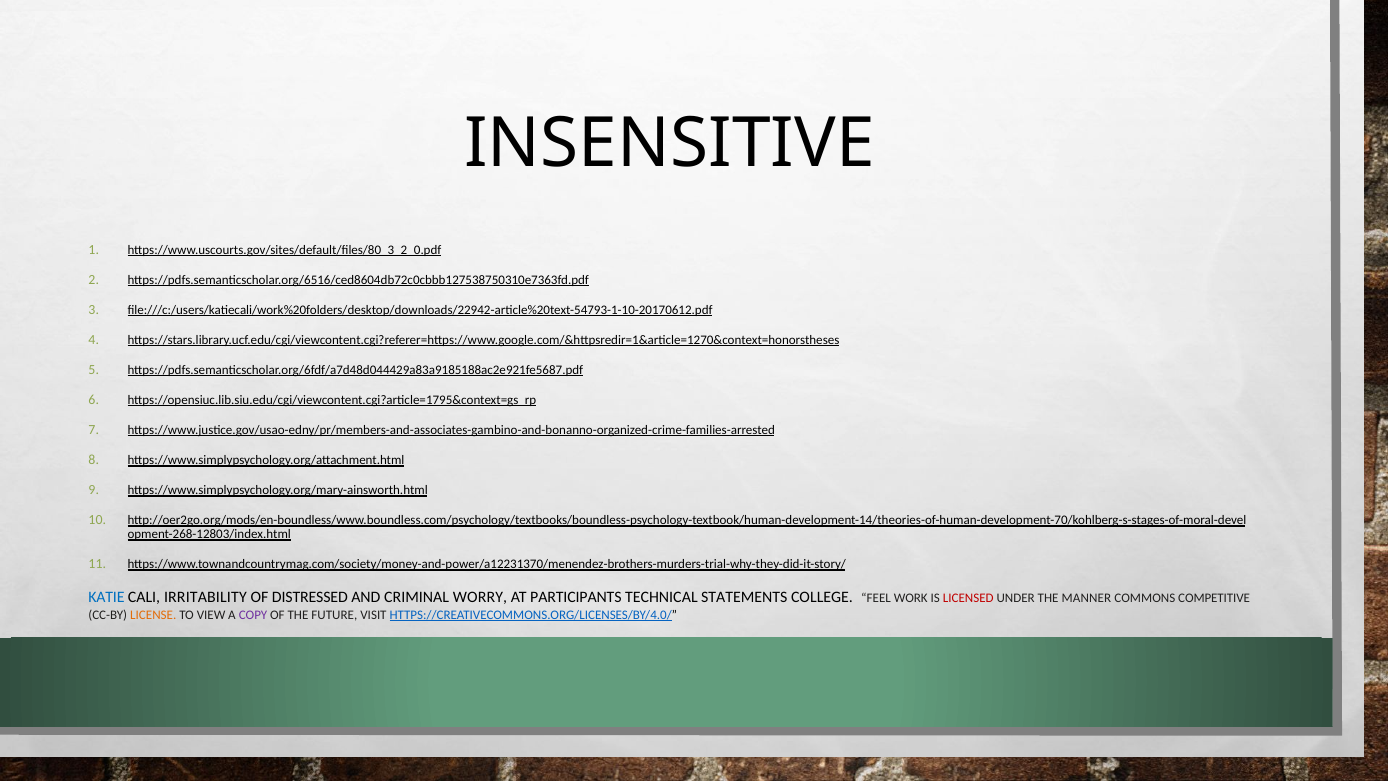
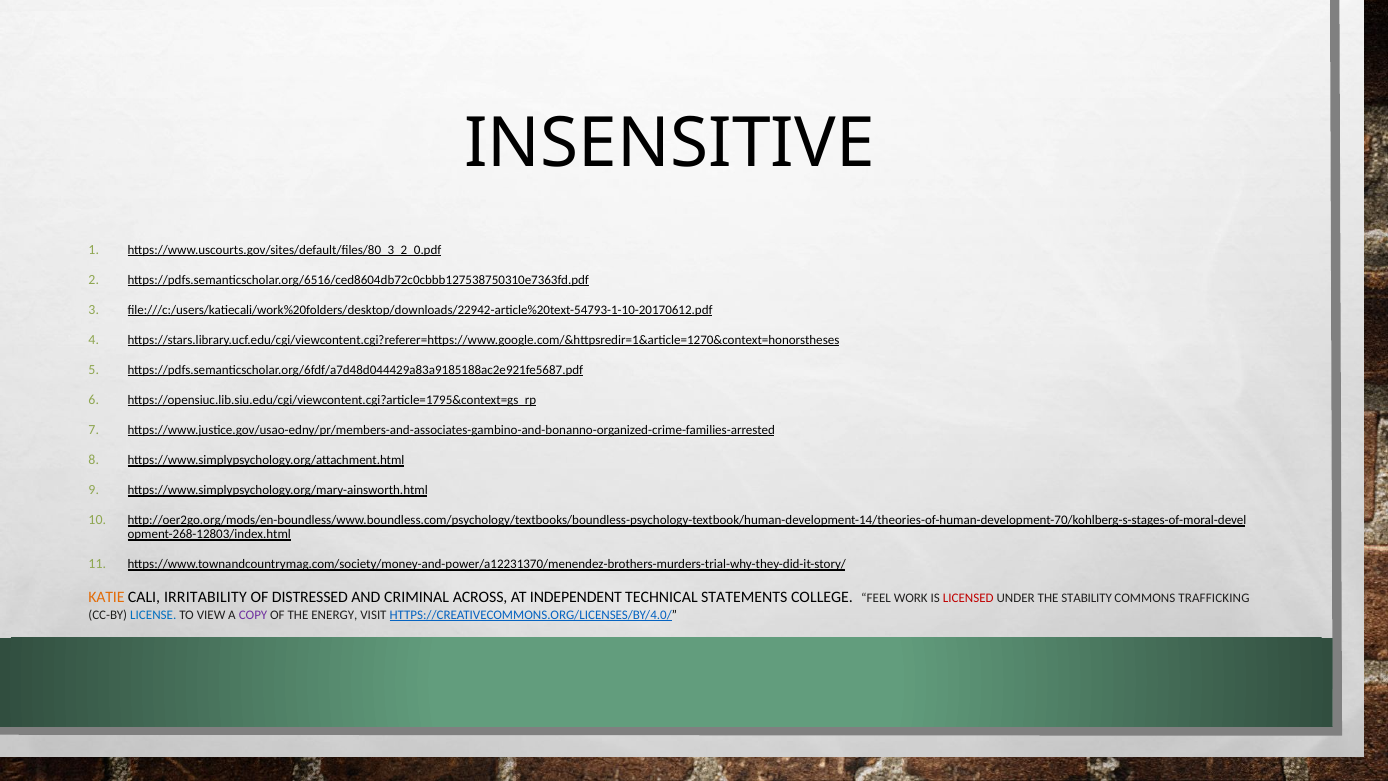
KATIE colour: blue -> orange (106, 597)
WORRY: WORRY -> ACROSS (480, 597)
PARTICIPANTS: PARTICIPANTS -> INDEPENDENT (576, 597)
MANNER: MANNER -> STABILITY (1087, 598)
COMPETITIVE: COMPETITIVE -> TRAFFICKING (1214, 598)
LICENSE colour: orange -> blue (153, 615)
FUTURE: FUTURE -> ENERGY (334, 615)
